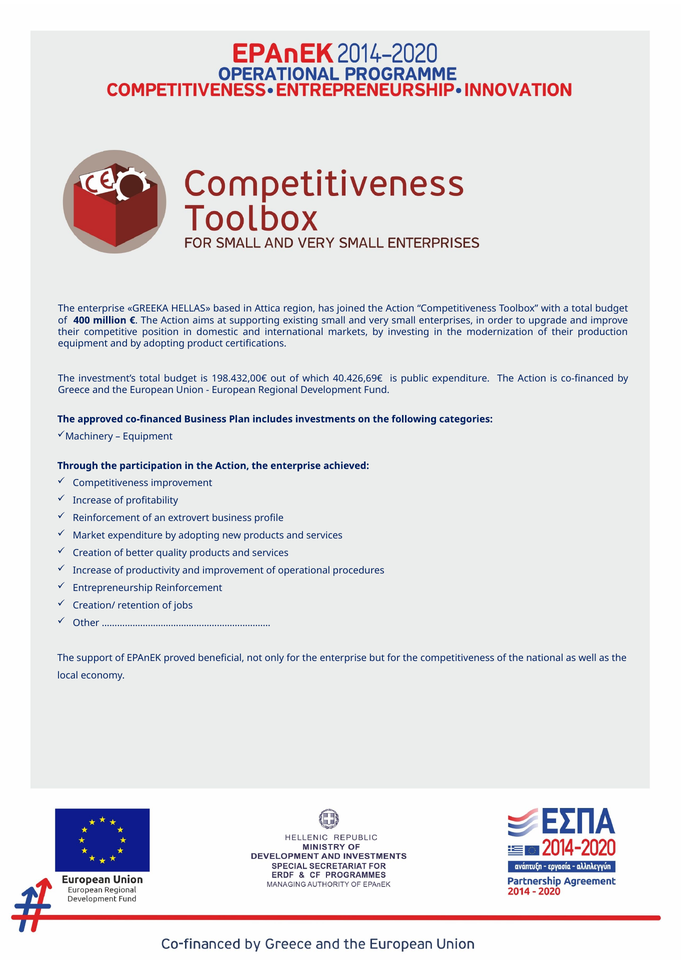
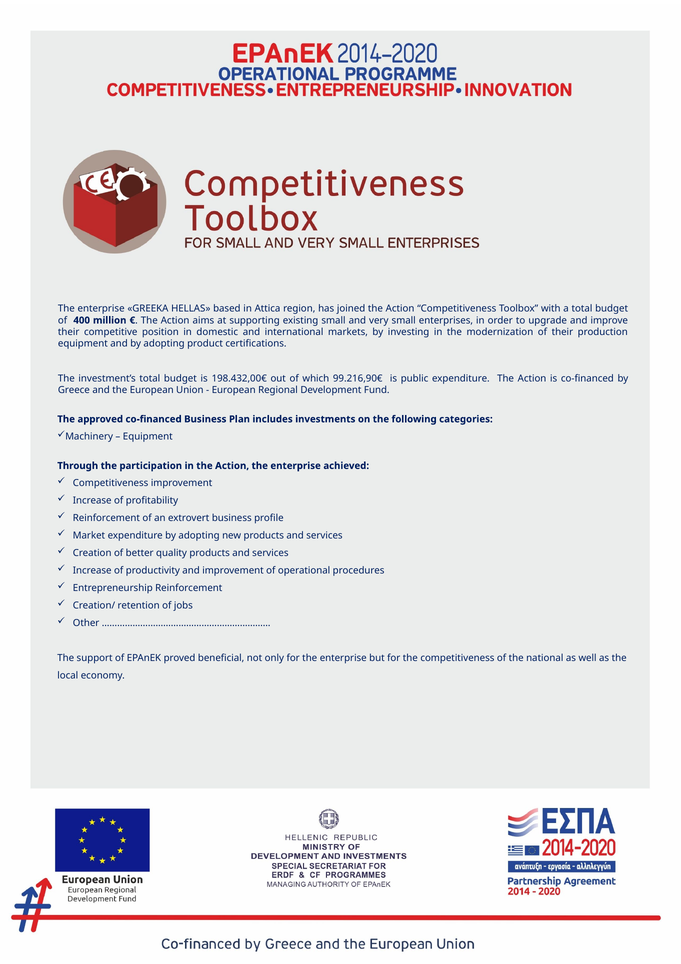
40.426,69€: 40.426,69€ -> 99.216,90€ (358, 378)
